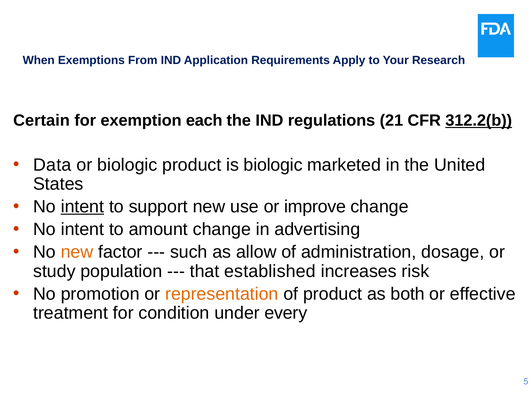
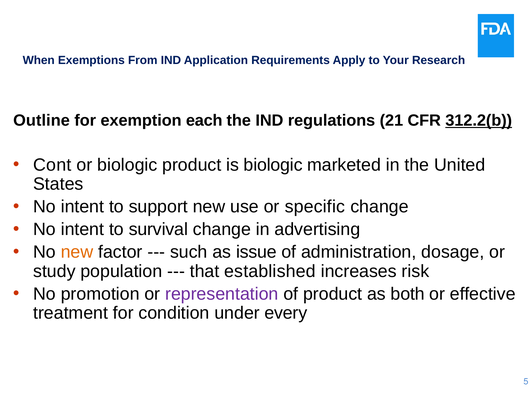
Certain: Certain -> Outline (42, 120)
Data: Data -> Cont (52, 165)
intent underline: present -> none (82, 207)
improve: improve -> specific (315, 207)
amount: amount -> survival (158, 229)
allow: allow -> issue (256, 252)
representation colour: orange -> purple (222, 294)
